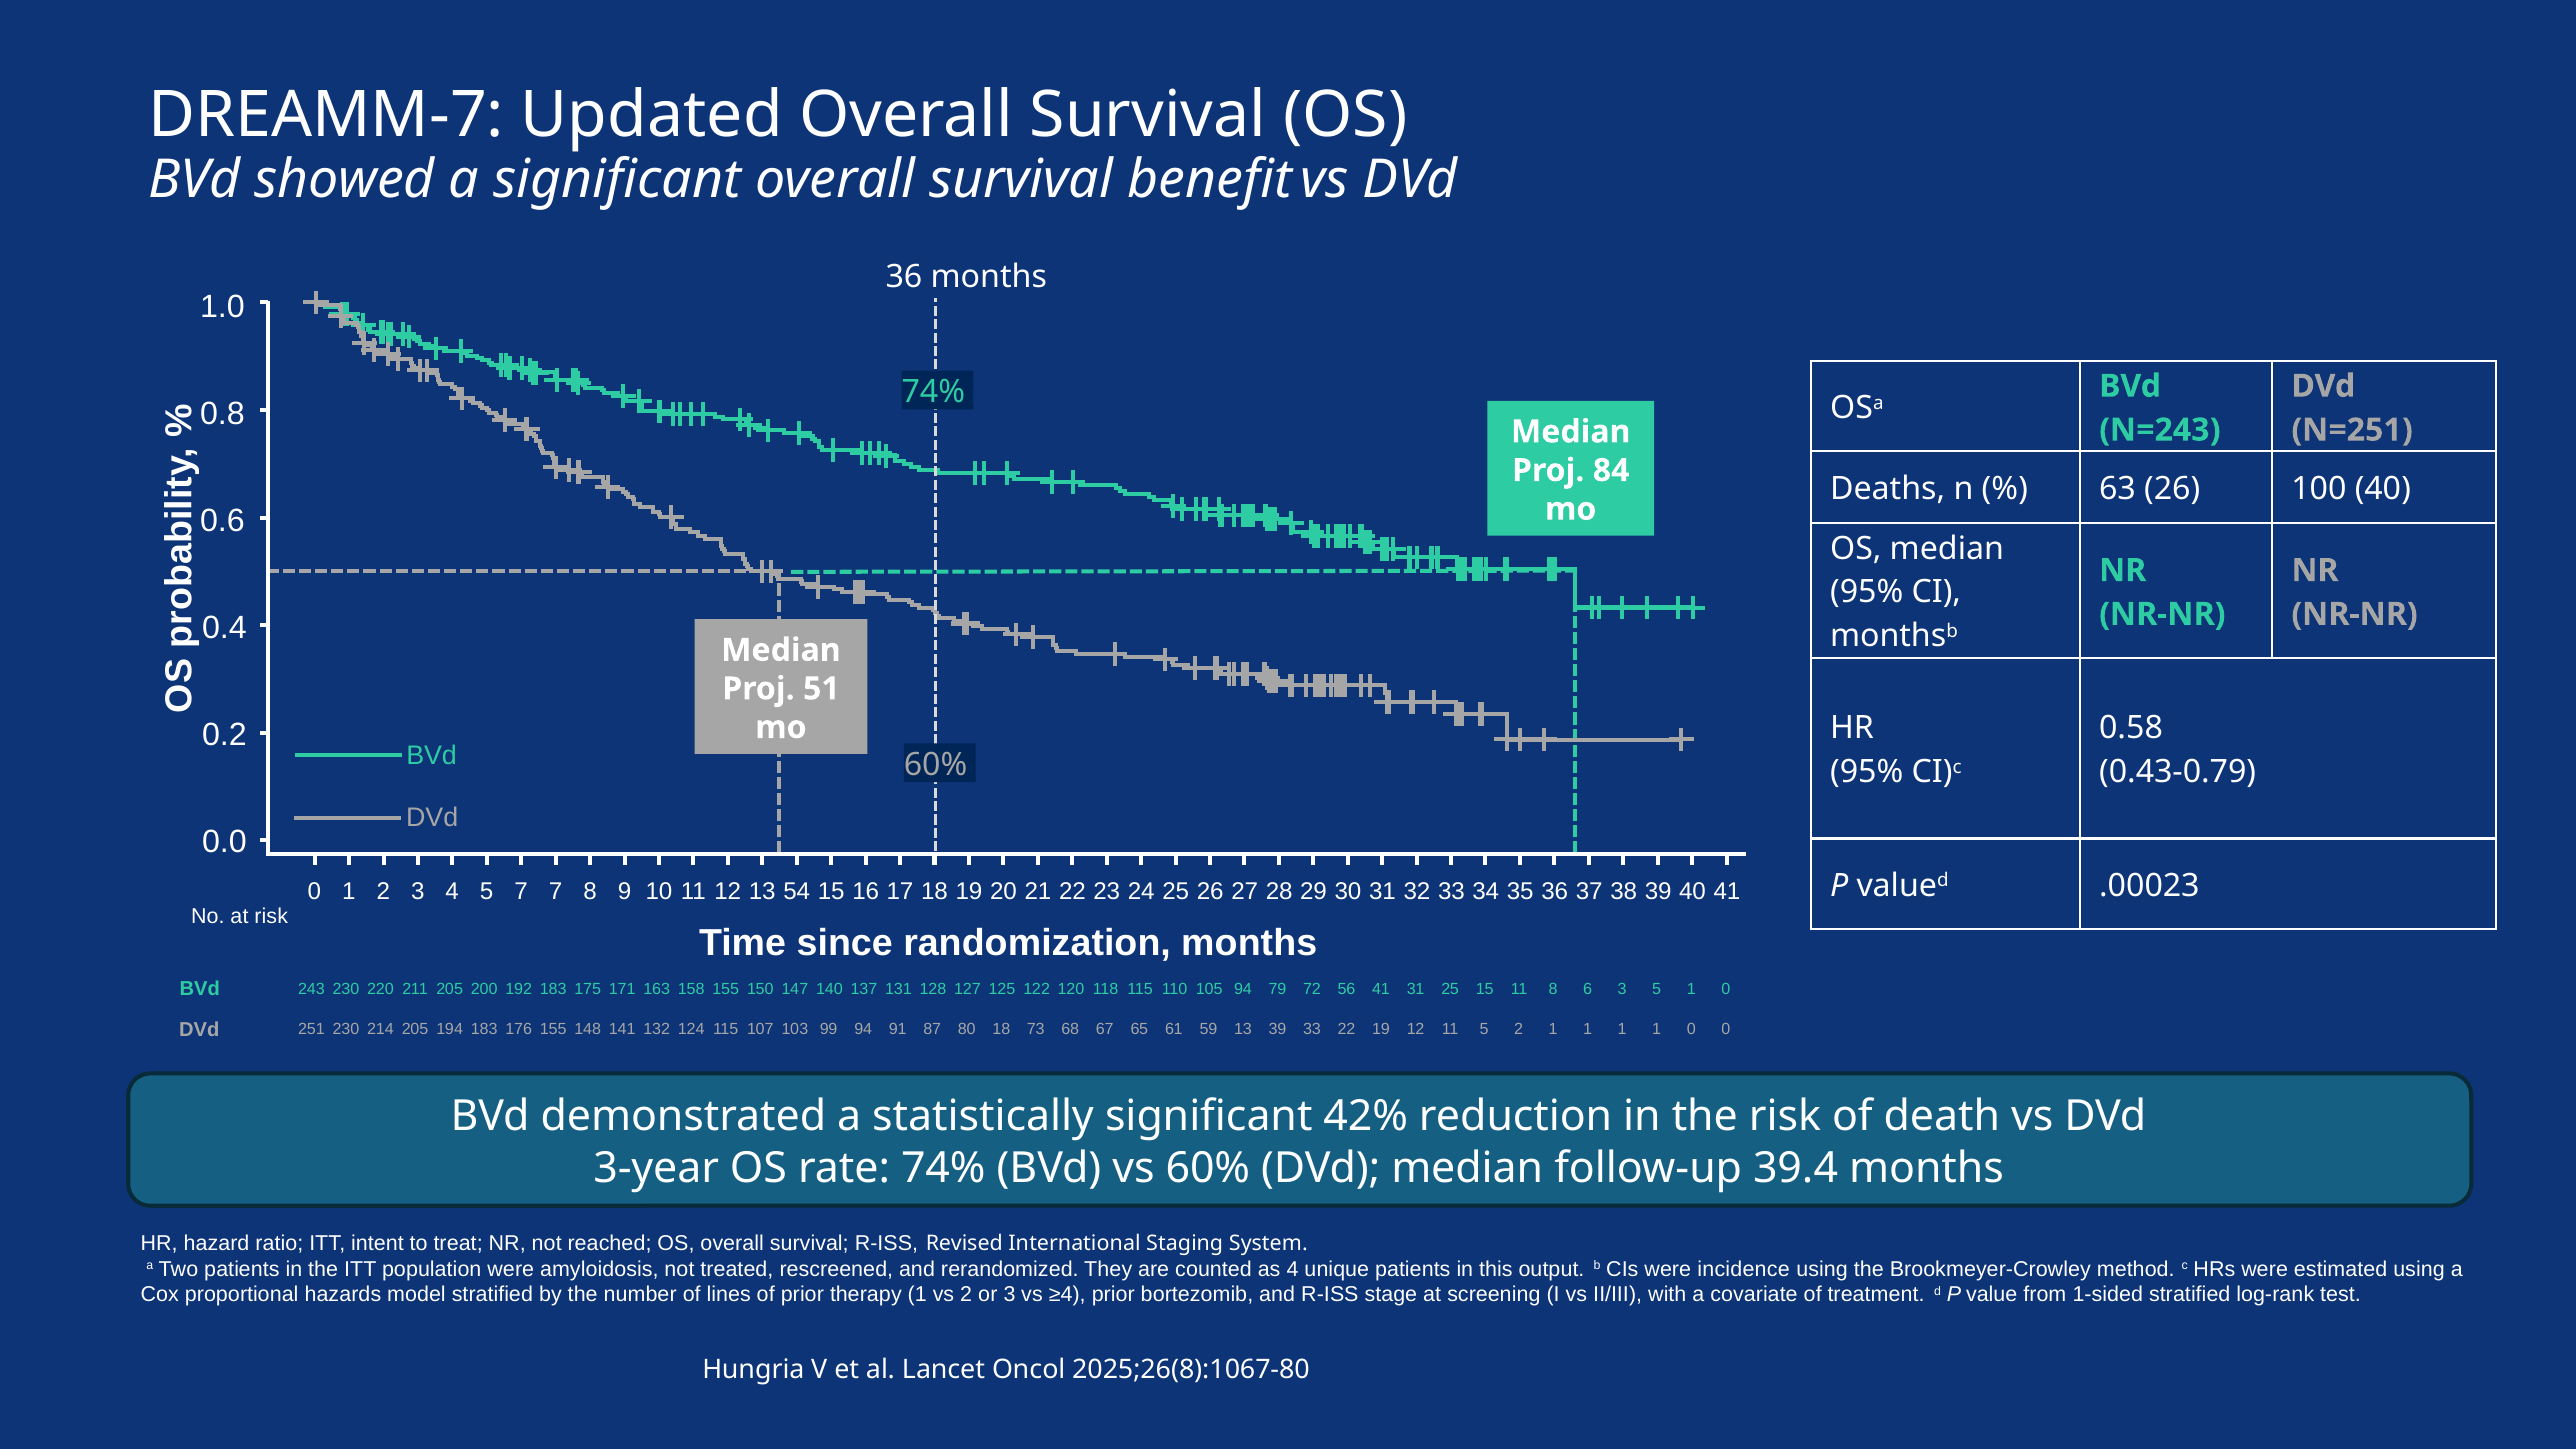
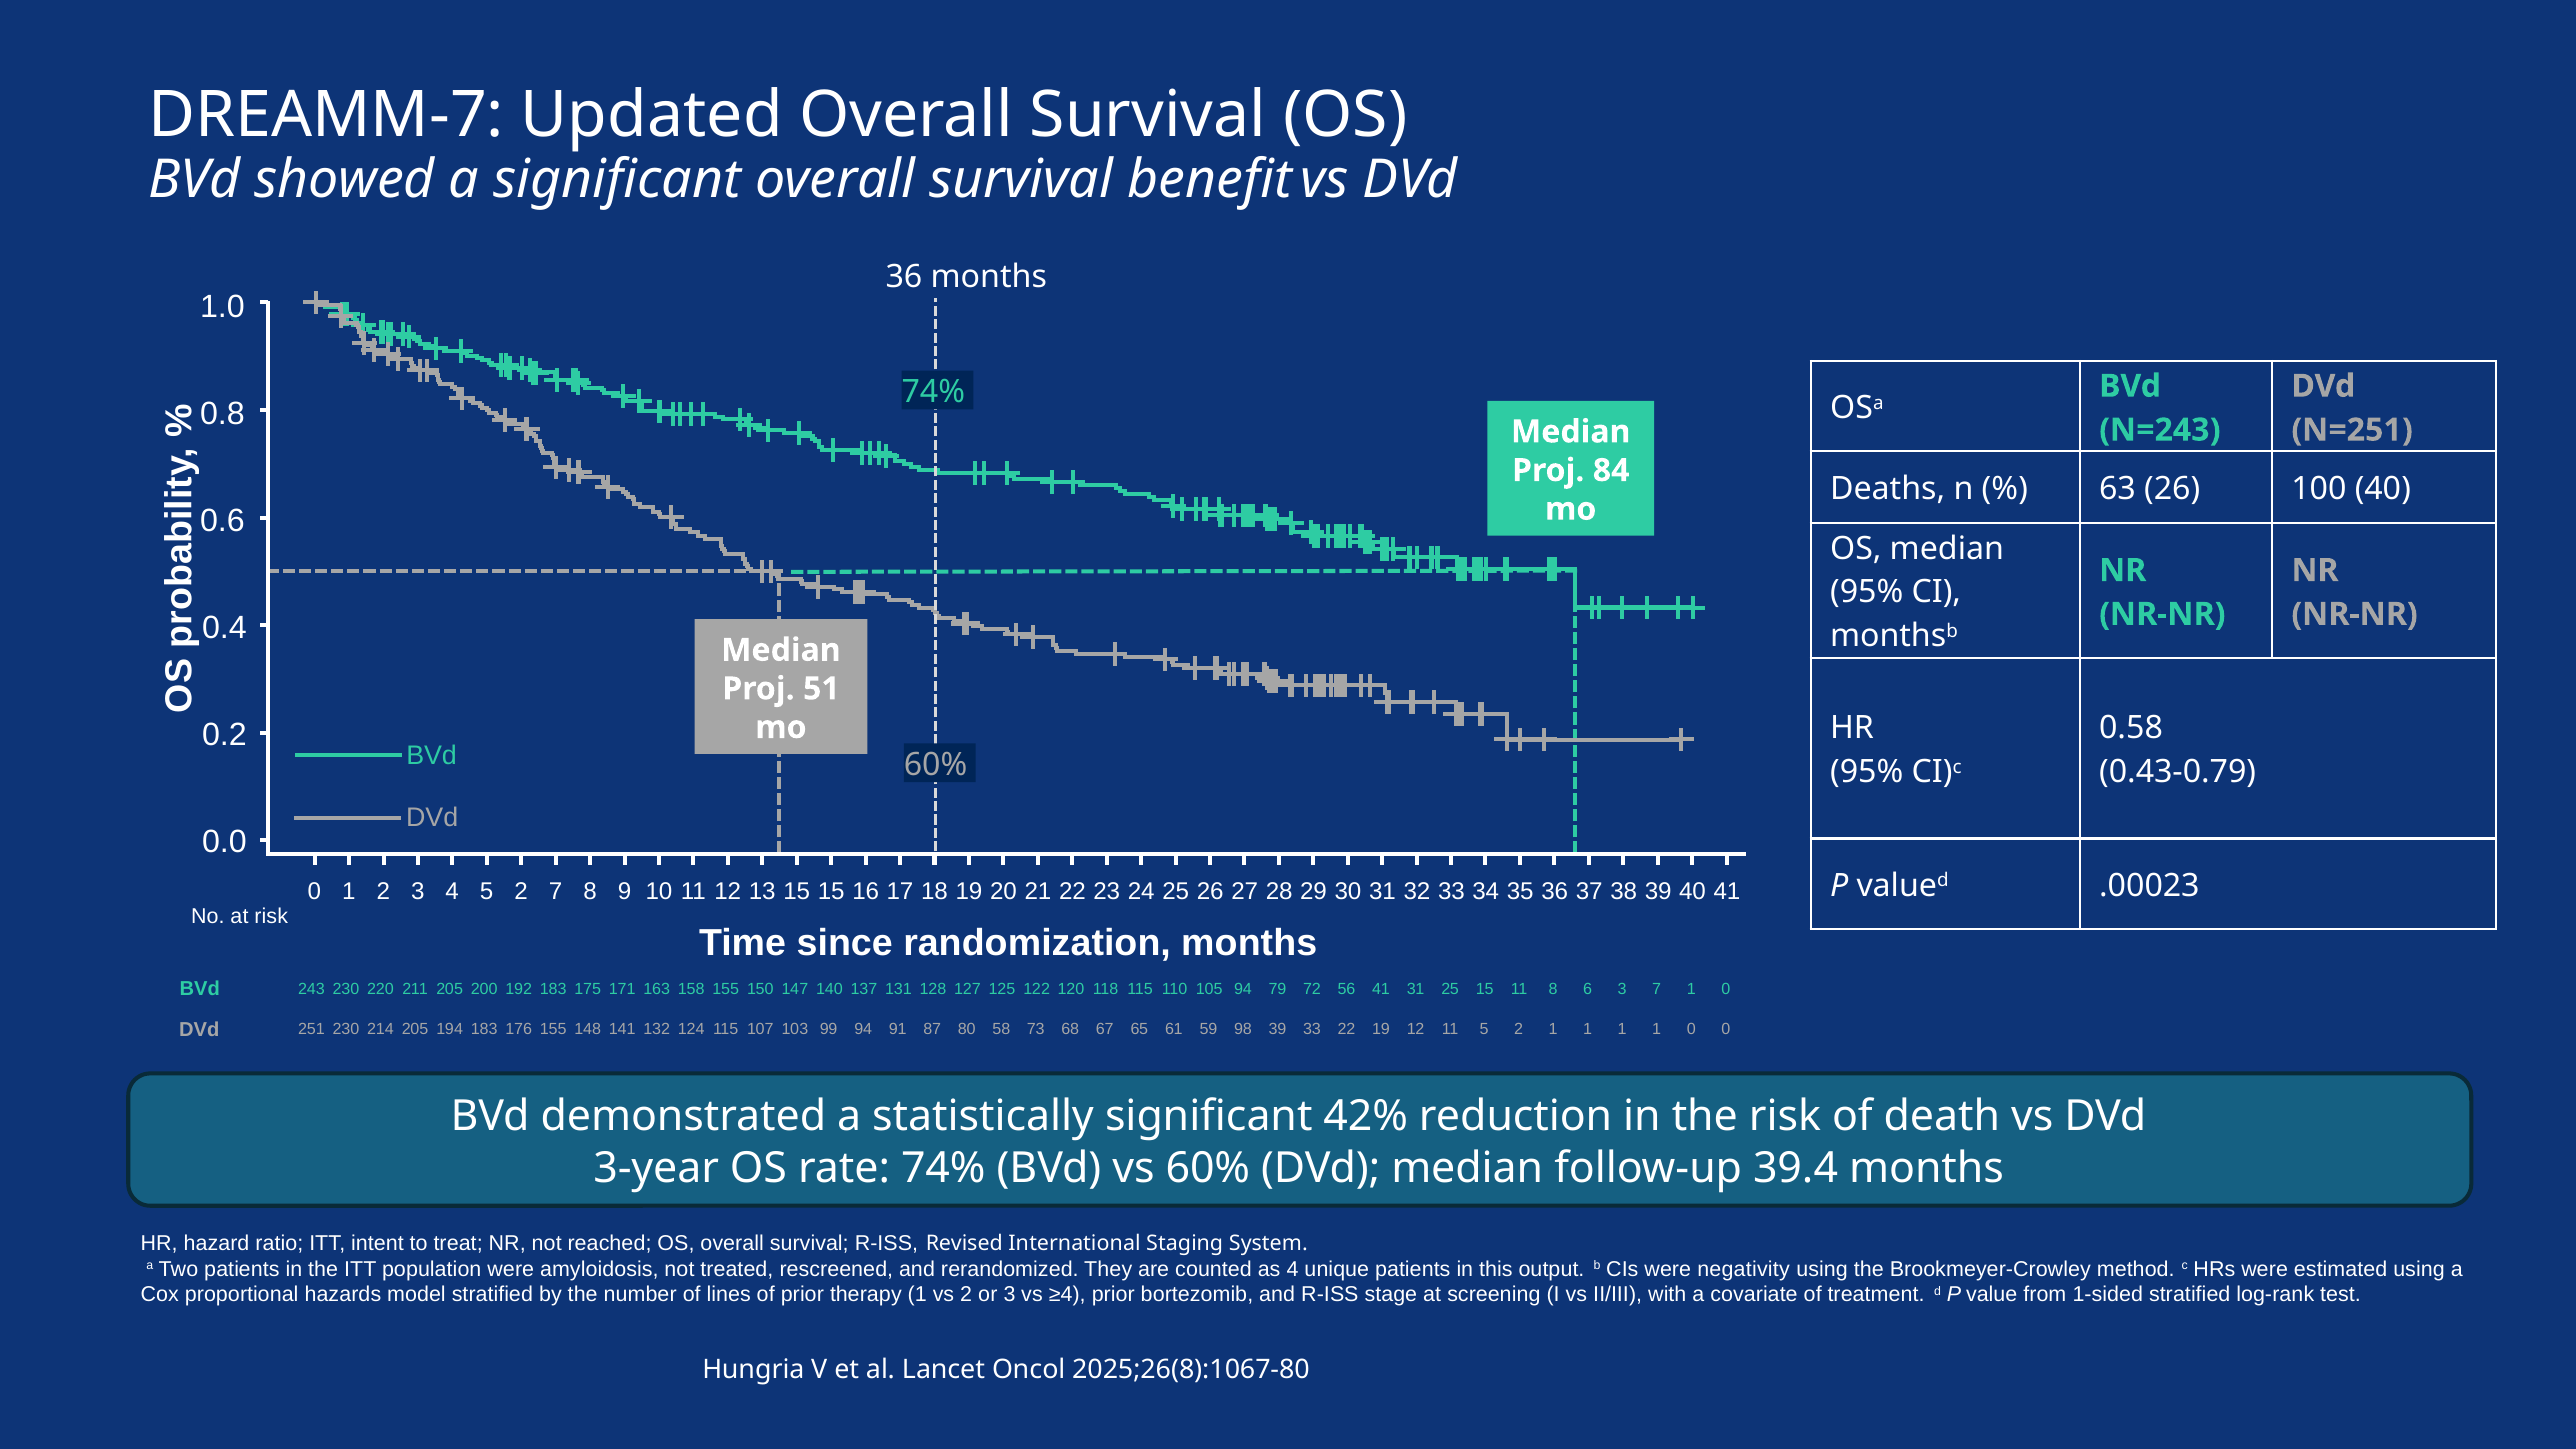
4 5 7: 7 -> 2 (521, 891)
13 54: 54 -> 15 (797, 891)
3 5: 5 -> 7 (1657, 989)
80 18: 18 -> 58 (1001, 1030)
59 13: 13 -> 98 (1243, 1030)
incidence: incidence -> negativity (1744, 1269)
